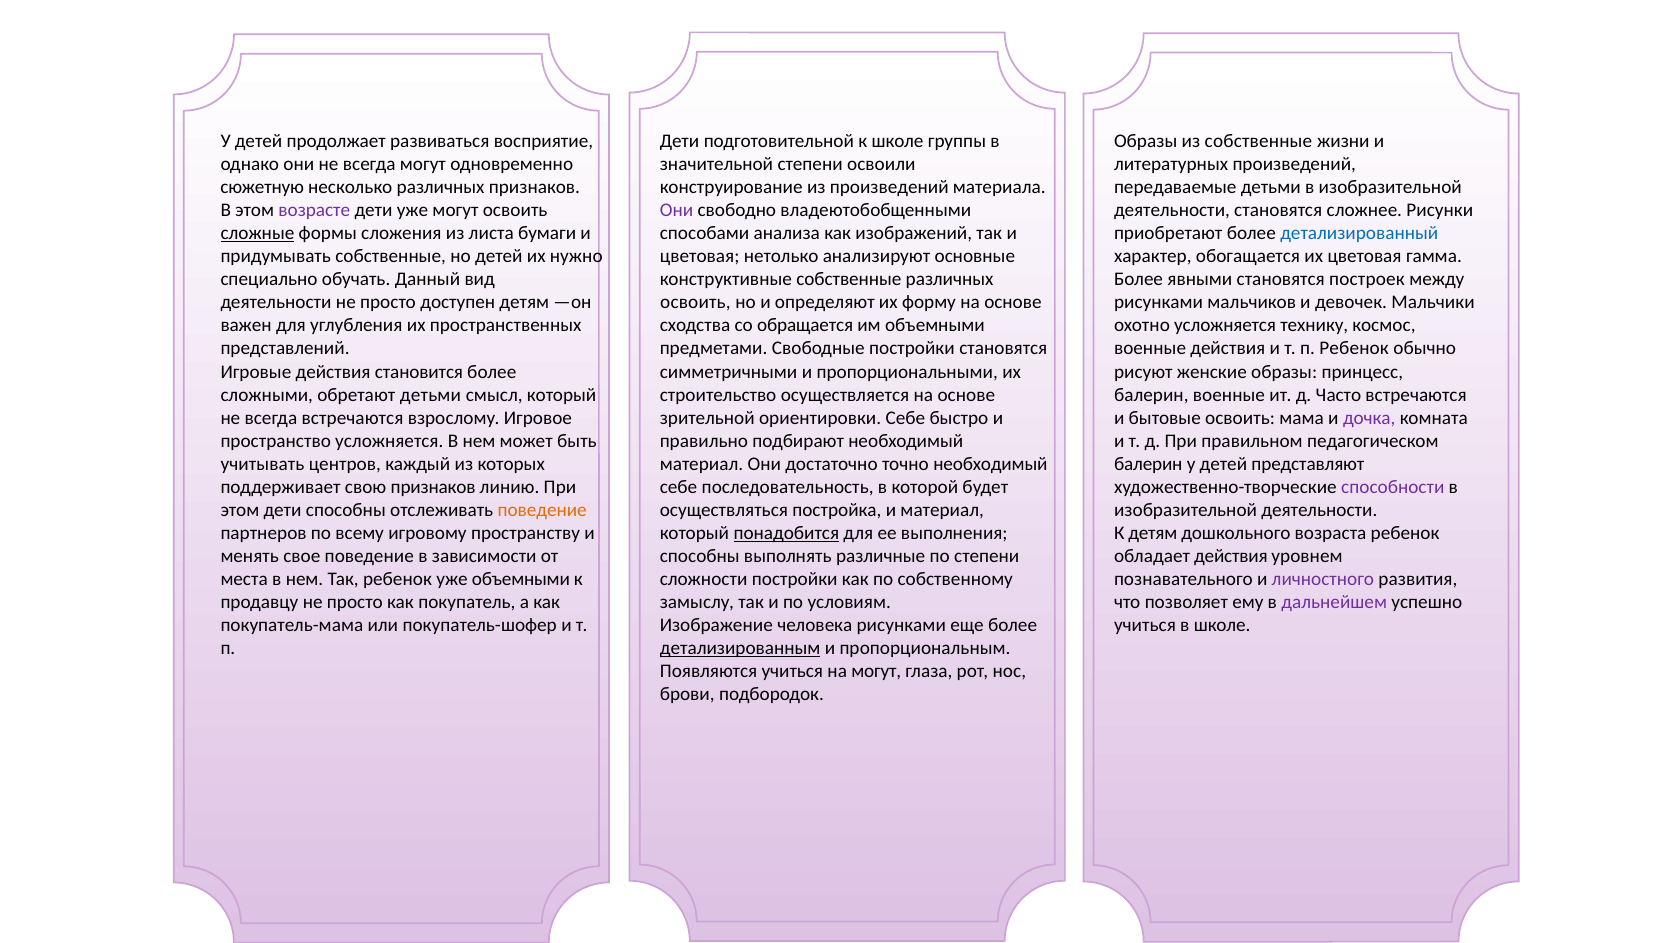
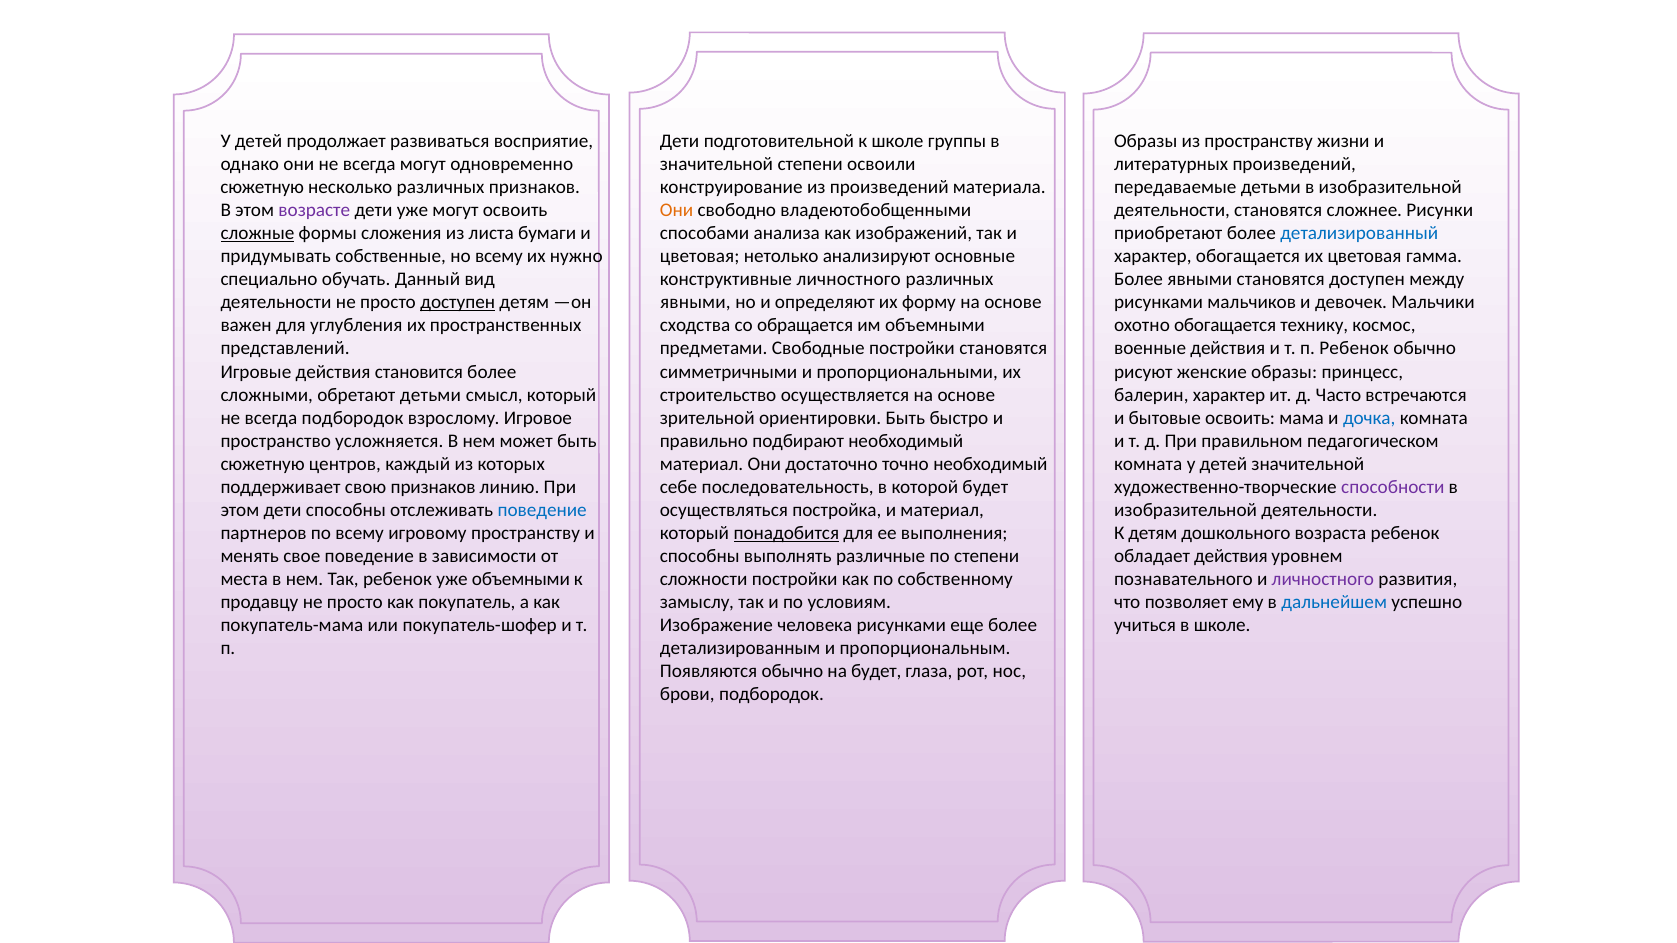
из собственные: собственные -> пространству (1259, 141)
Они colour: purple -> orange (677, 210)
но детей: детей -> всему (499, 256)
конструктивные собственные: собственные -> личностного (849, 280)
становятся построек: построек -> доступен (1367, 280)
доступен underline: none -> present (458, 303)
освоить: освоить -> явными (695, 303)
охотно усложняется: усложняется -> обогащается (1225, 326)
балерин военные: военные -> характер (1229, 395)
всегда встречаются: встречаются -> подбородок (353, 418)
ориентировки Себе: Себе -> Быть (905, 418)
дочка colour: purple -> blue (1369, 418)
учитывать: учитывать -> сюжетную (263, 464)
балерин: балерин -> комната (1148, 464)
детей представляют: представляют -> значительной (1308, 464)
поведение colour: orange -> blue (542, 510)
дальнейшем colour: purple -> blue (1334, 603)
детализированным underline: present -> none (740, 649)
Появляются учиться: учиться -> обычно (792, 672)
на могут: могут -> будет (876, 672)
